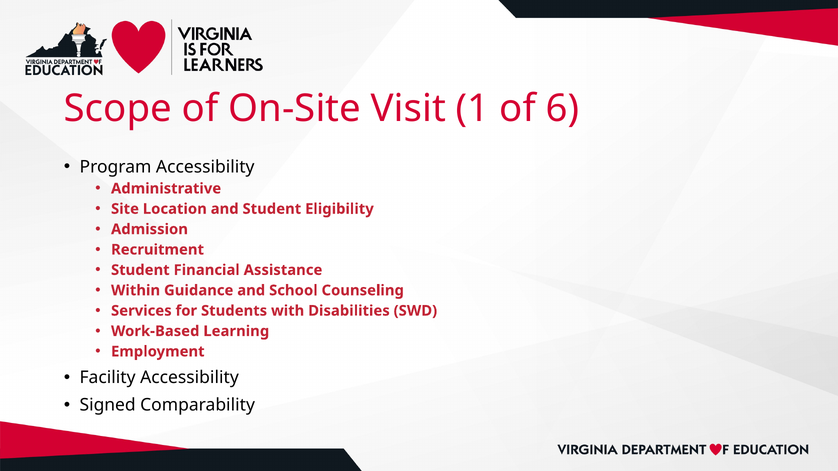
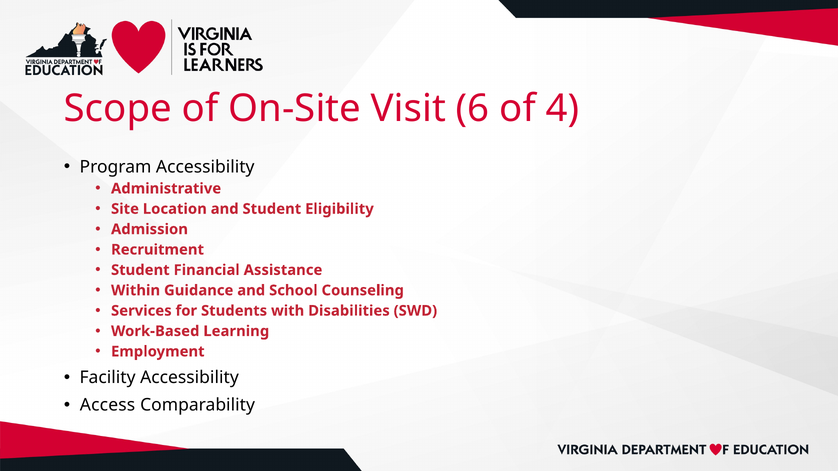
1: 1 -> 6 (473, 109)
6: 6 -> 4 (563, 109)
Signed: Signed -> Access (108, 406)
